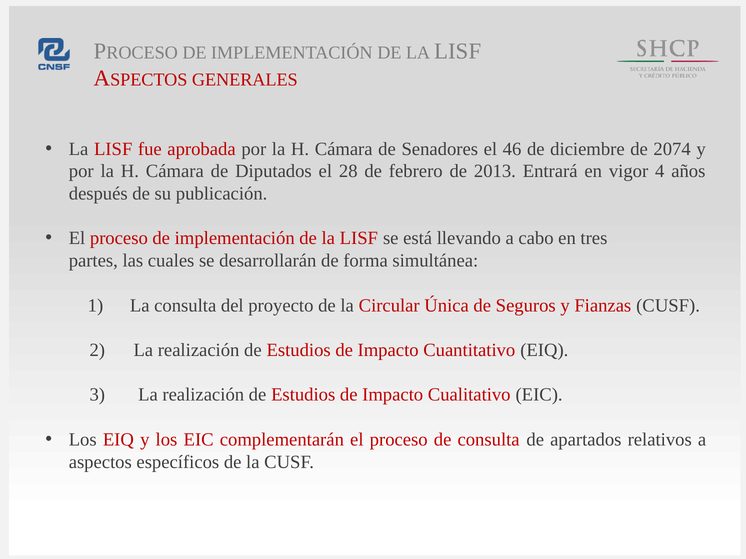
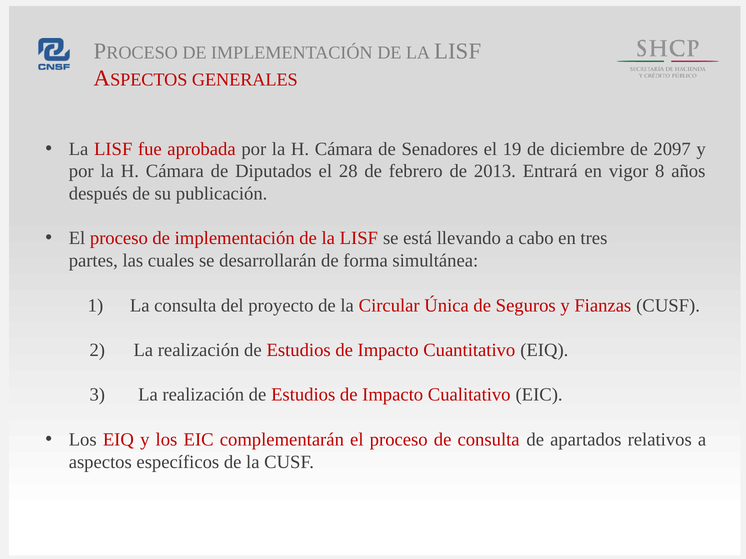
46: 46 -> 19 (512, 149)
2074: 2074 -> 2097 (672, 149)
4: 4 -> 8 (660, 171)
